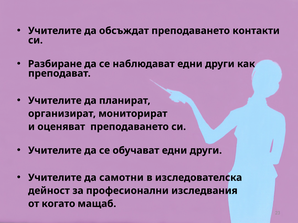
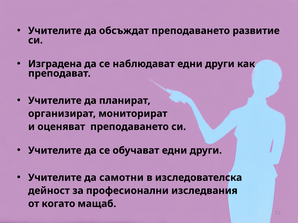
контакти: контакти -> развитие (256, 31)
Разбиране: Разбиране -> Изградена (55, 64)
